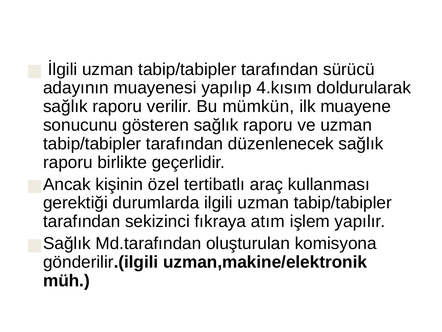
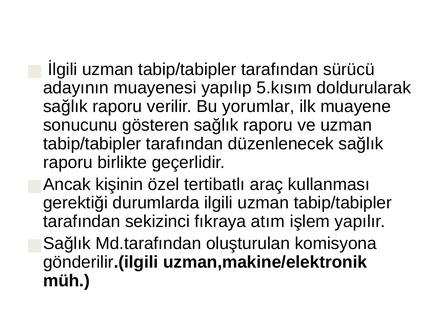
4.kısım: 4.kısım -> 5.kısım (284, 88)
mümkün: mümkün -> yorumlar (258, 106)
